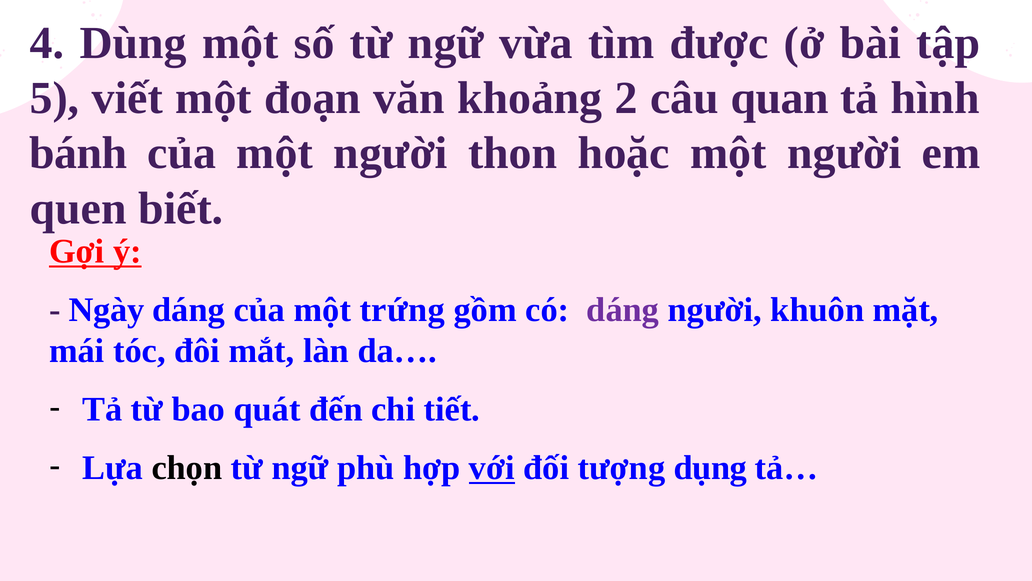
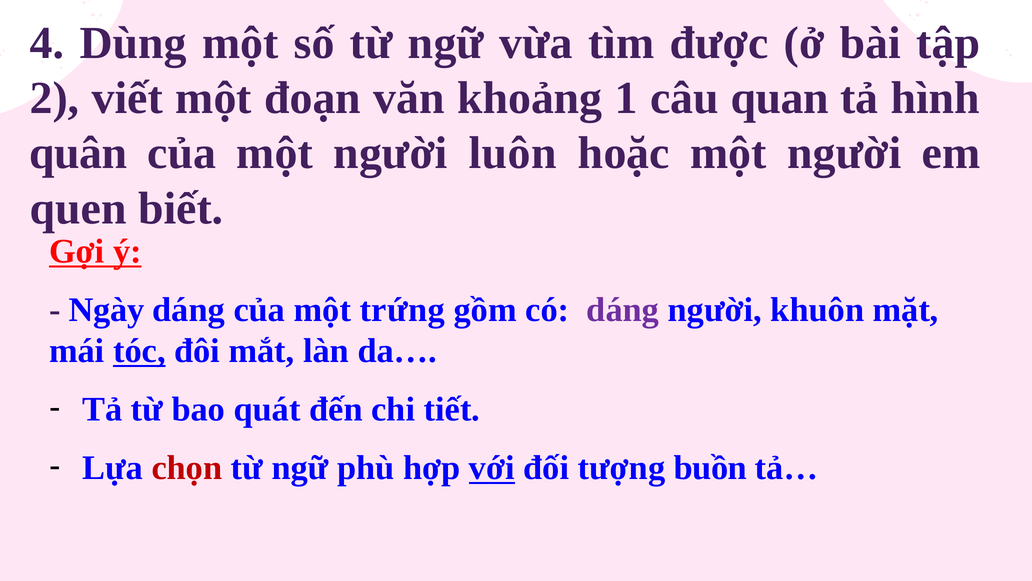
5: 5 -> 2 (55, 98)
2: 2 -> 1 (626, 98)
bánh: bánh -> quân (78, 153)
thon: thon -> luôn (513, 153)
tóc underline: none -> present (139, 351)
chọn colour: black -> red (187, 468)
dụng: dụng -> buồn (710, 468)
